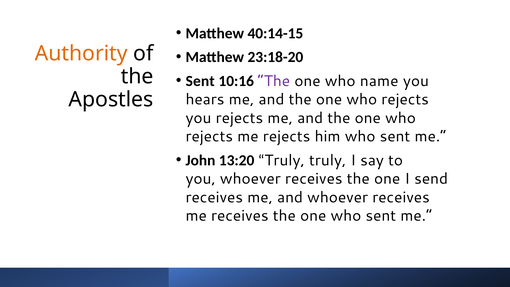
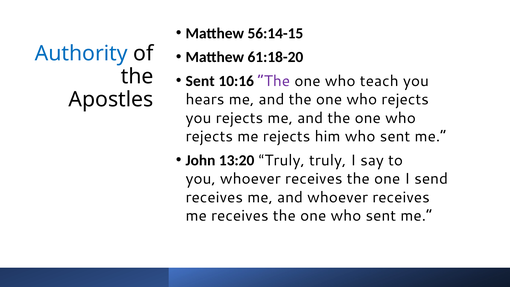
40:14-15: 40:14-15 -> 56:14-15 (275, 33)
Authority colour: orange -> blue (81, 53)
23:18-20: 23:18-20 -> 61:18-20 (275, 57)
name: name -> teach (379, 81)
